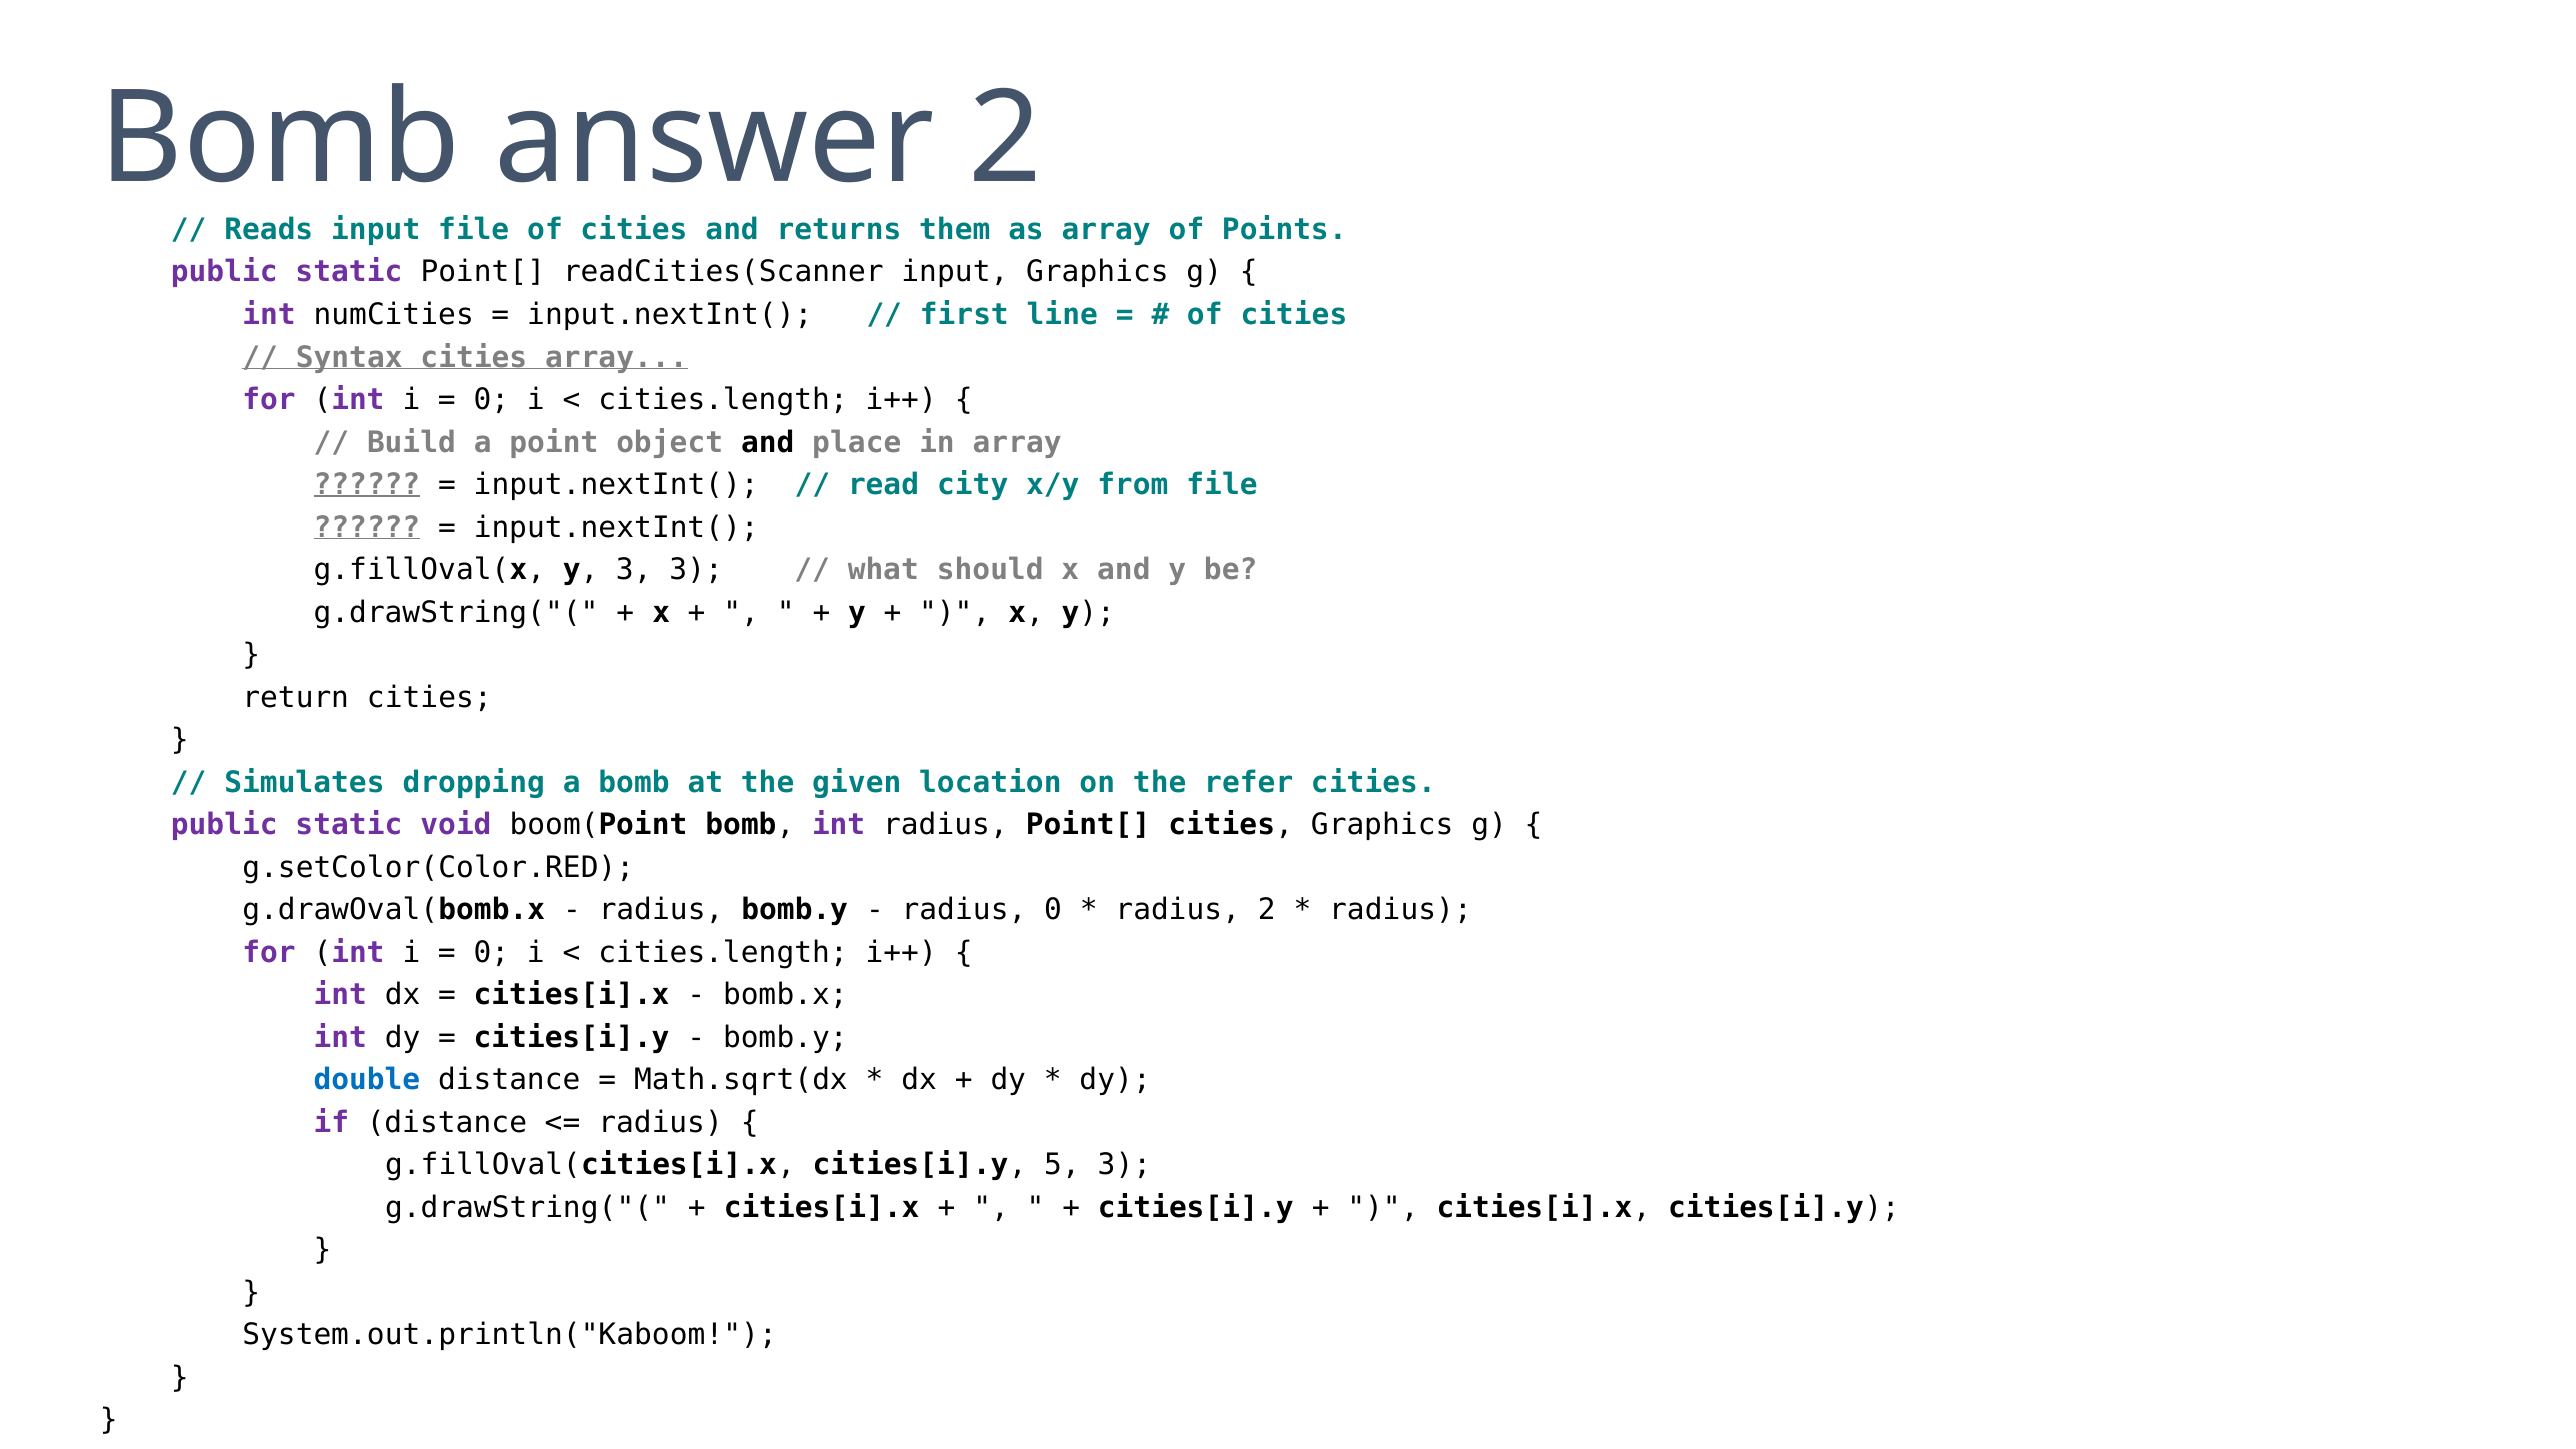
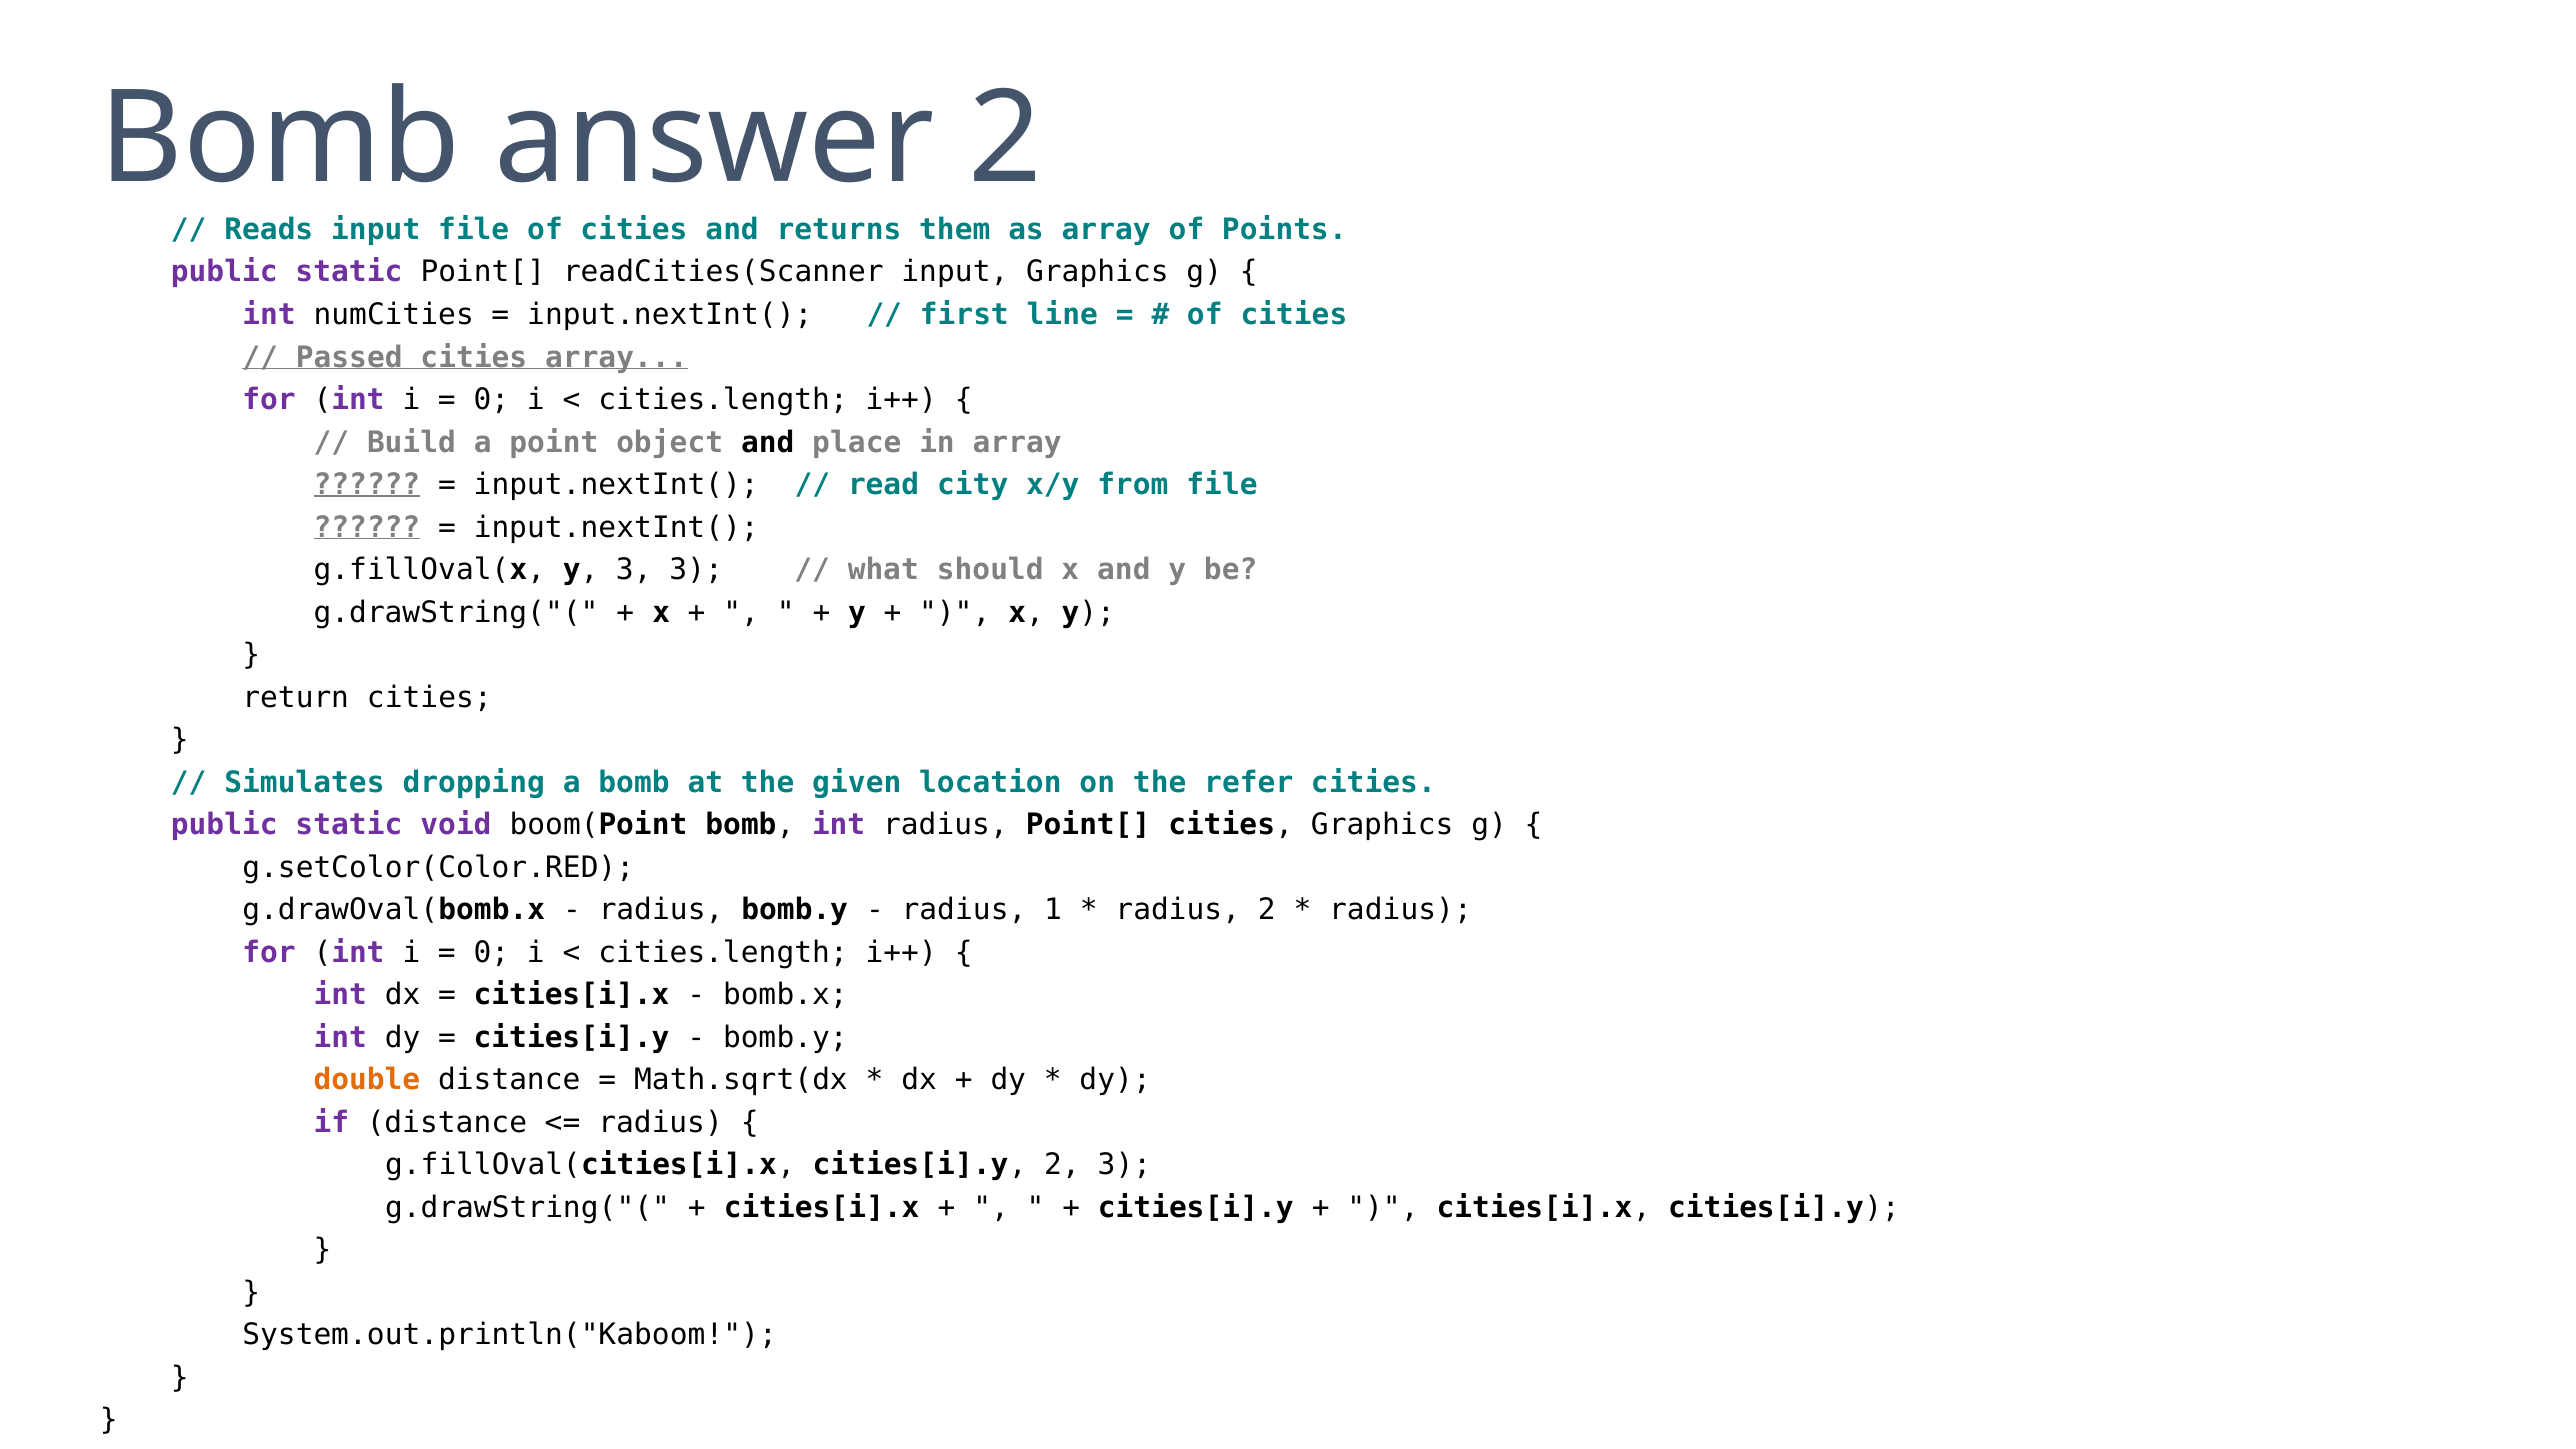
Syntax: Syntax -> Passed (349, 357)
radius 0: 0 -> 1 (1053, 910)
double colour: blue -> orange (367, 1080)
cities[i].y 5: 5 -> 2 (1062, 1165)
